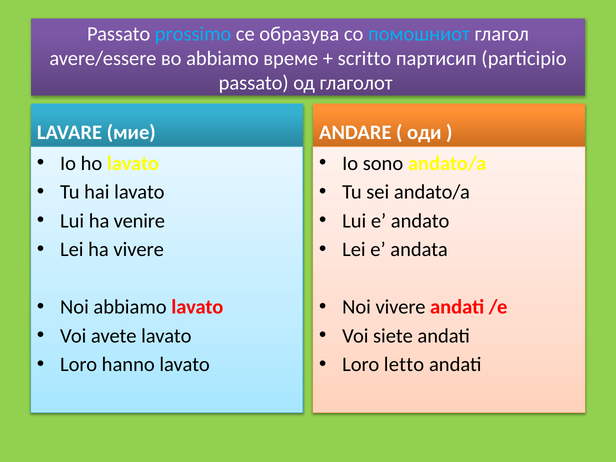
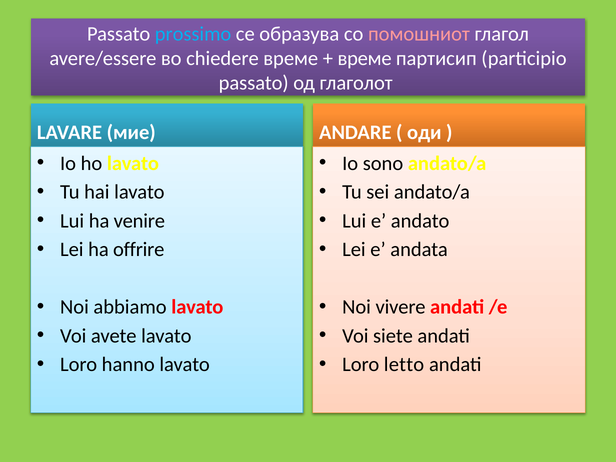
помошниот colour: light blue -> pink (419, 34)
во abbiamo: abbiamo -> chiedere (222, 58)
scritto: scritto -> време (365, 58)
ha vivere: vivere -> offrire (139, 250)
